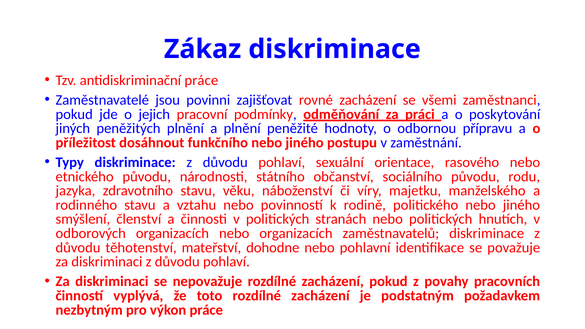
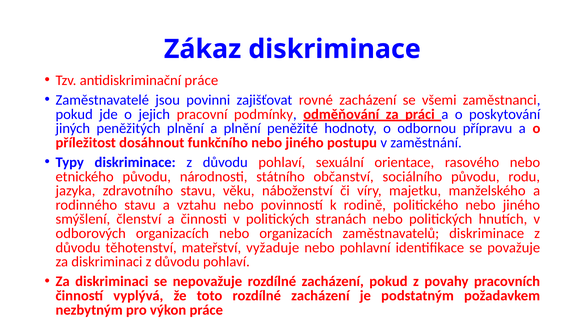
dohodne: dohodne -> vyžaduje (273, 248)
